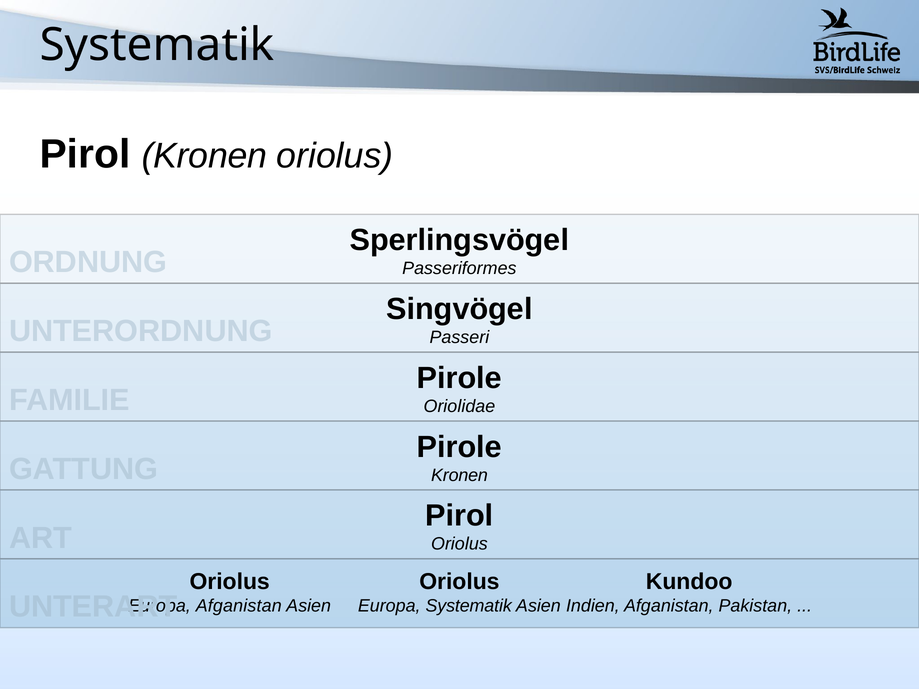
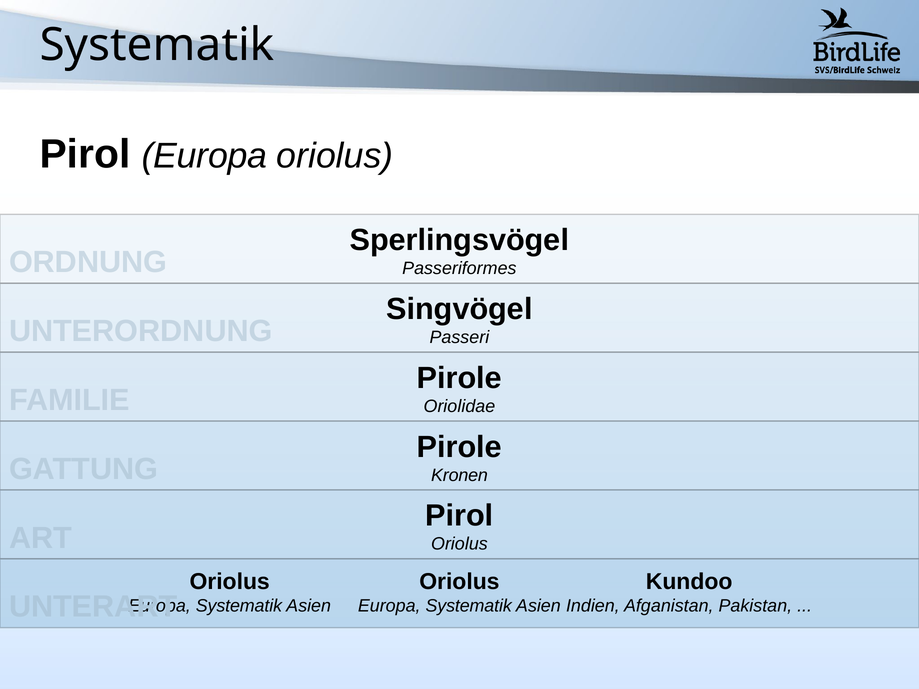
Pirol Kronen: Kronen -> Europa (204, 156)
Afganistan: Afganistan -> Systematik (239, 606)
